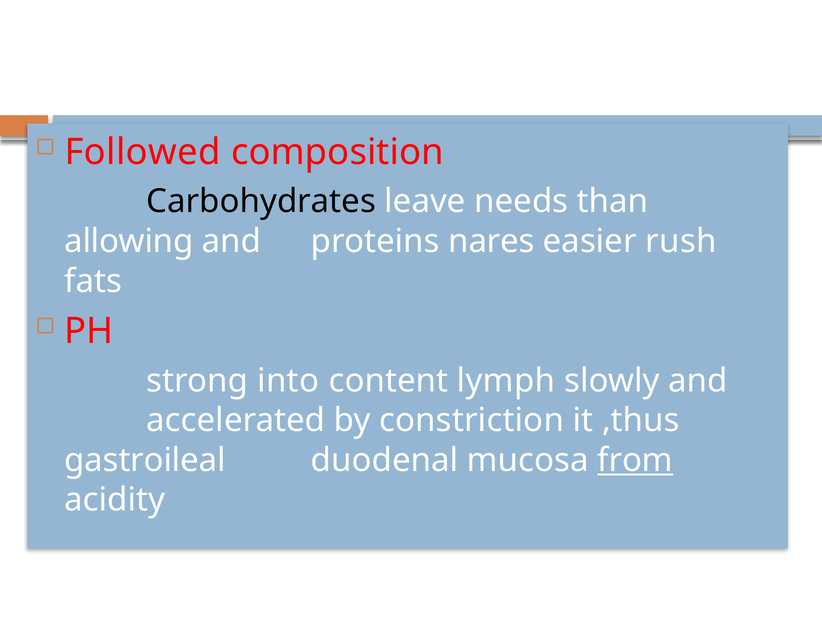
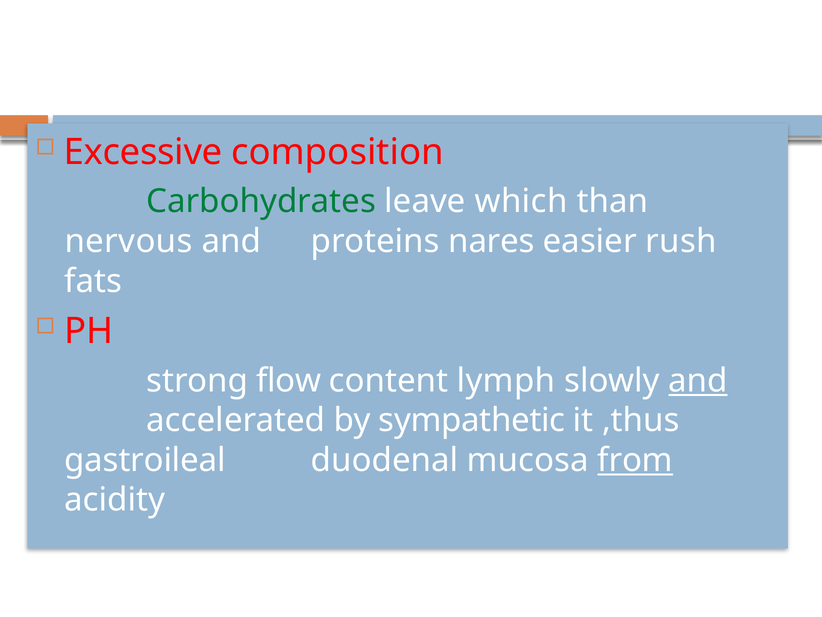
Followed: Followed -> Excessive (143, 152)
Carbohydrates colour: black -> green (261, 201)
needs: needs -> which (521, 201)
allowing: allowing -> nervous (129, 241)
into: into -> flow (289, 380)
and underline: none -> present (698, 380)
constriction: constriction -> sympathetic (472, 420)
